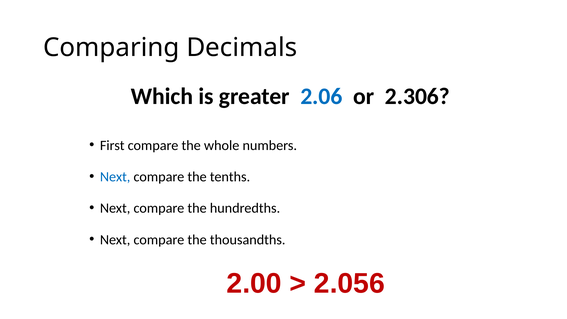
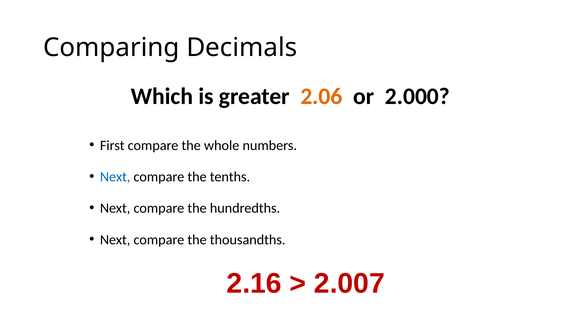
2.06 colour: blue -> orange (321, 96)
2.306: 2.306 -> 2.000 (417, 96)
2.00: 2.00 -> 2.16 (254, 283)
2.056: 2.056 -> 2.007 (349, 283)
